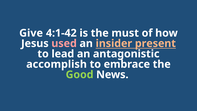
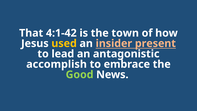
Give: Give -> That (31, 33)
must: must -> town (125, 33)
used colour: pink -> yellow (64, 43)
